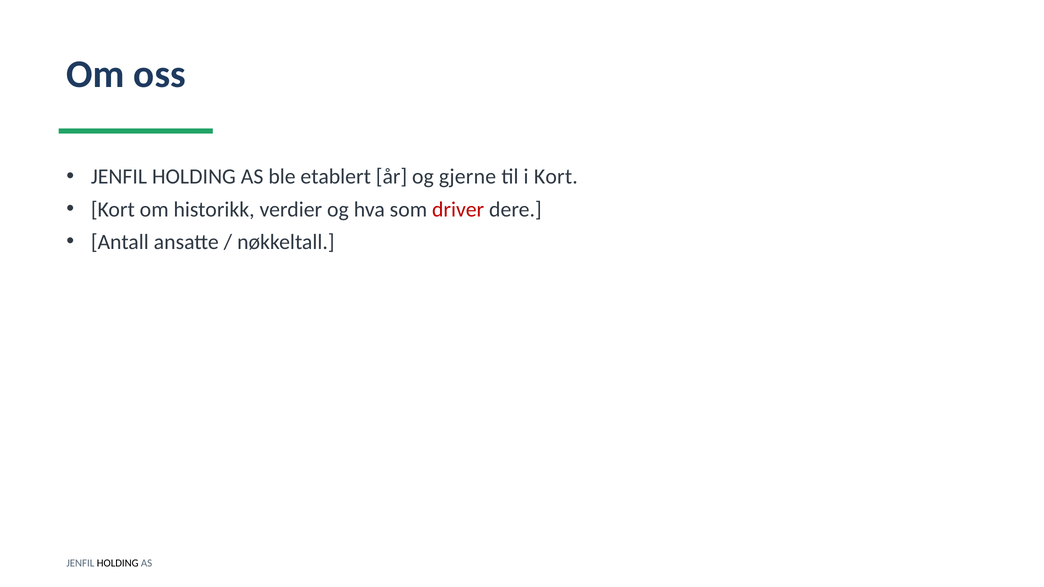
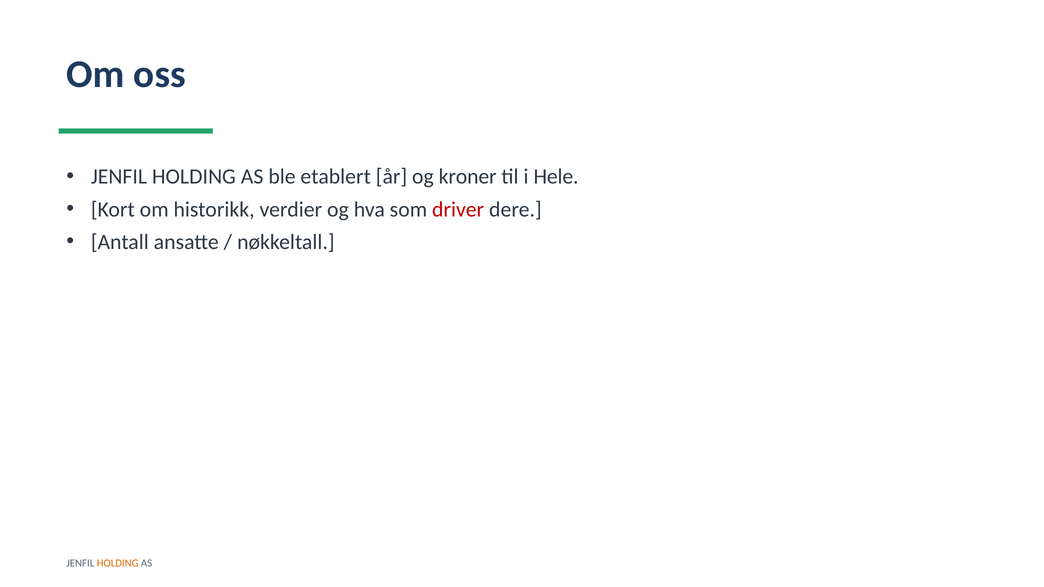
gjerne: gjerne -> kroner (468, 177)
i Kort: Kort -> Hele (556, 177)
HOLDING colour: black -> orange (118, 563)
